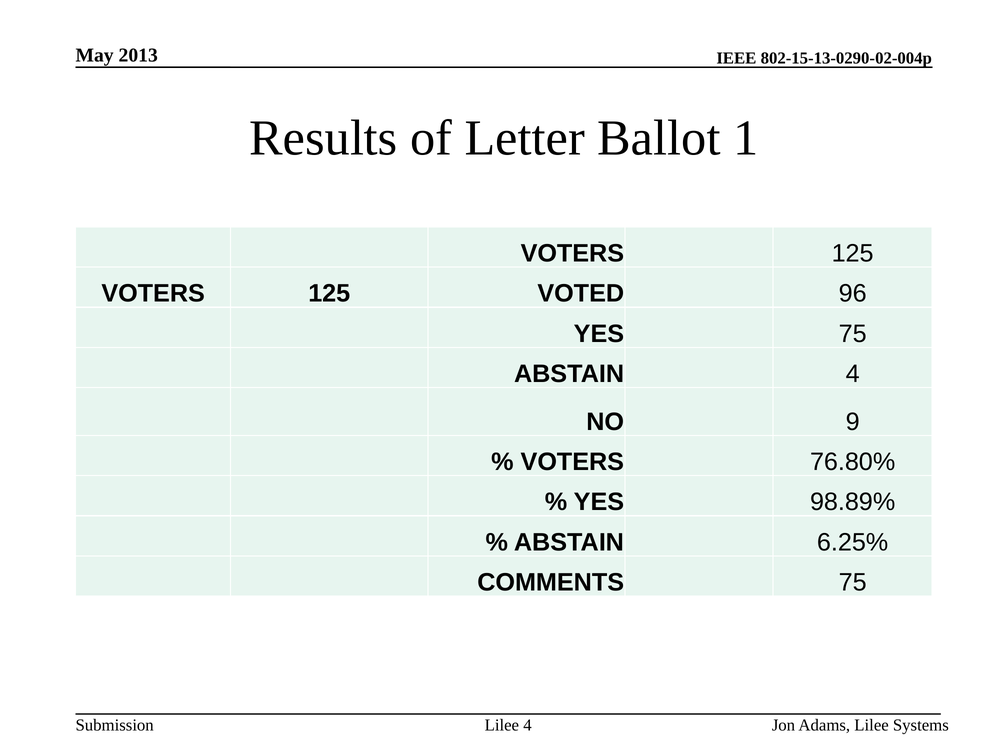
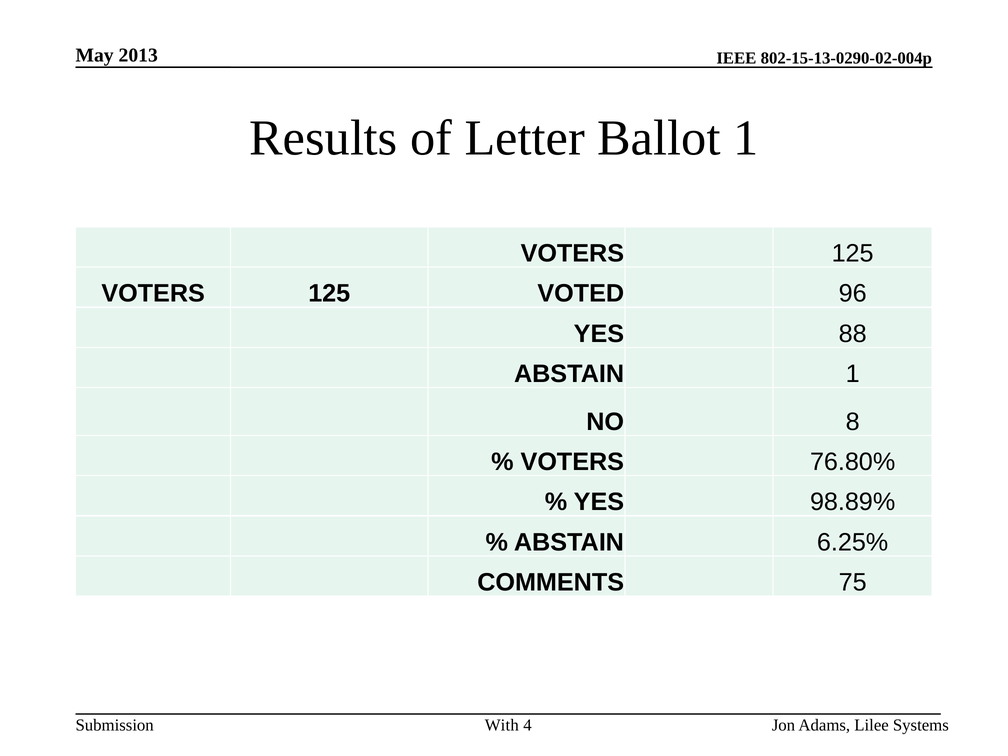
YES 75: 75 -> 88 (853, 334)
ABSTAIN 4: 4 -> 1 (853, 374)
9: 9 -> 8 (853, 422)
Lilee: Lilee -> With (502, 725)
